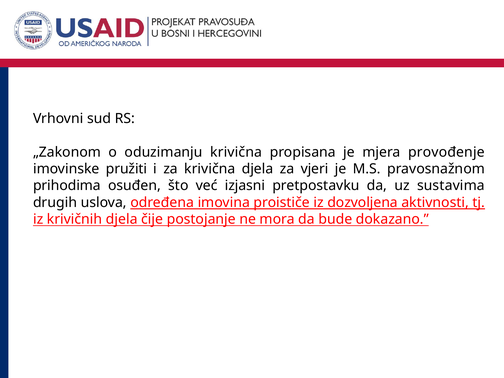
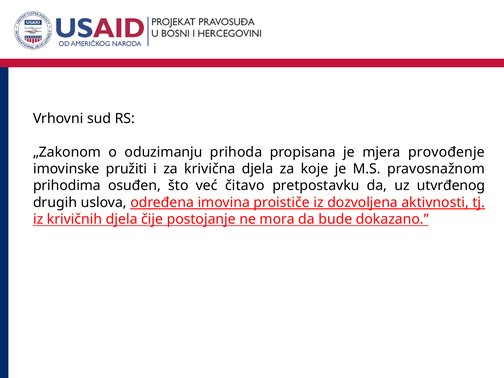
oduzimanju krivična: krivična -> prihoda (236, 152)
vjeri: vjeri -> koje (315, 169)
izjasni: izjasni -> čitavo (245, 186)
sustavima: sustavima -> utvrđenog (451, 186)
